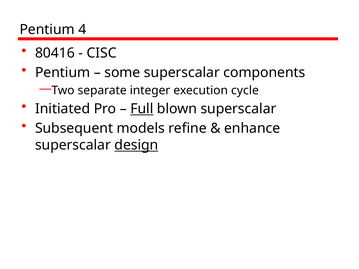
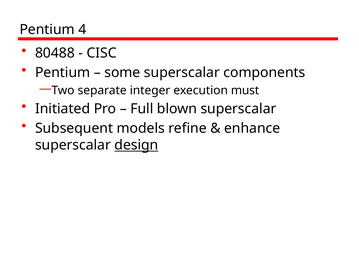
80416: 80416 -> 80488 (55, 53)
cycle: cycle -> must (245, 90)
Full underline: present -> none (142, 109)
